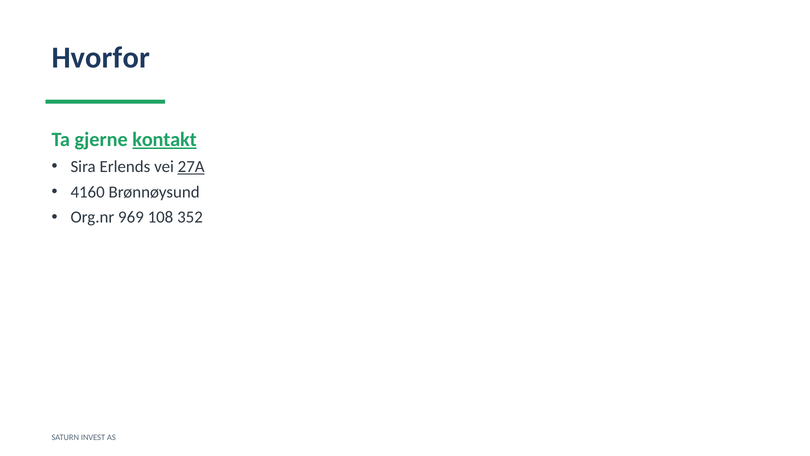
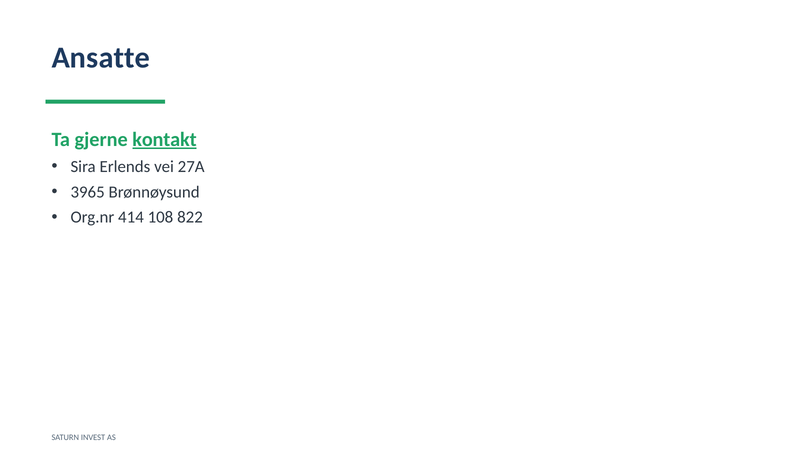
Hvorfor: Hvorfor -> Ansatte (101, 58)
27A underline: present -> none (191, 167)
4160: 4160 -> 3965 (88, 192)
969: 969 -> 414 (131, 217)
352: 352 -> 822 (190, 217)
